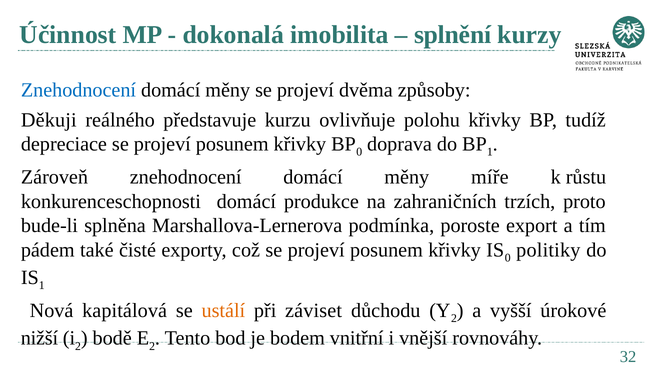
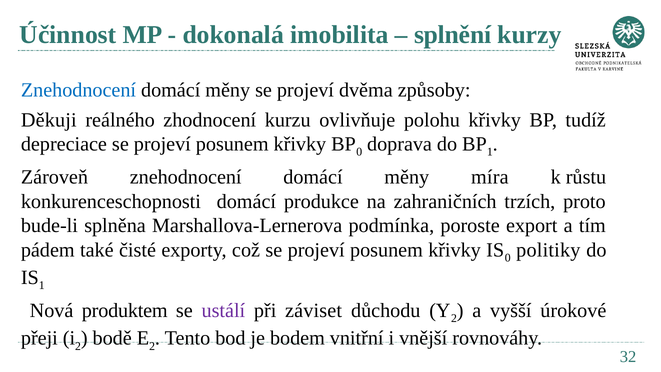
představuje: představuje -> zhodnocení (210, 120)
míře: míře -> míra (490, 177)
kapitálová: kapitálová -> produktem (125, 311)
ustálí colour: orange -> purple (223, 311)
nižší: nižší -> přeji (39, 338)
